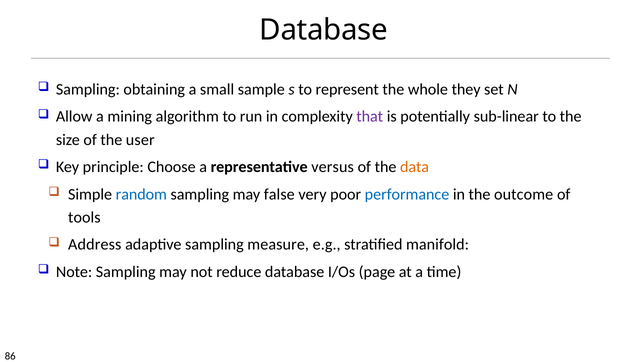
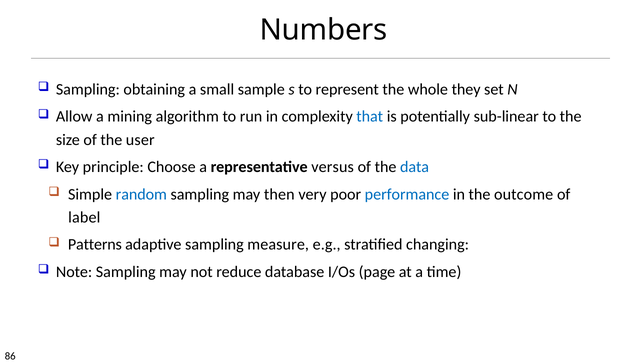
Database: Database -> Numbers (324, 30)
that colour: purple -> blue (370, 117)
data colour: orange -> blue (415, 167)
false: false -> then (279, 194)
tools: tools -> label (84, 217)
Address: Address -> Patterns (95, 244)
manifold: manifold -> changing (438, 244)
